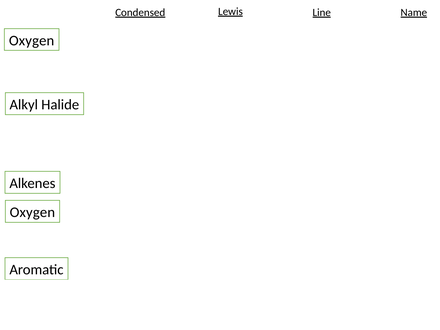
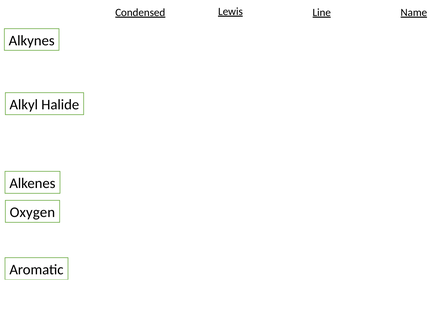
Oxygen: Oxygen -> Alkynes (32, 41)
